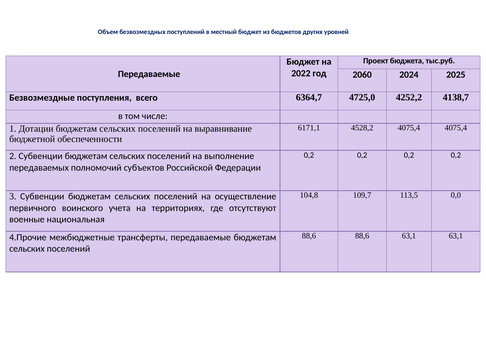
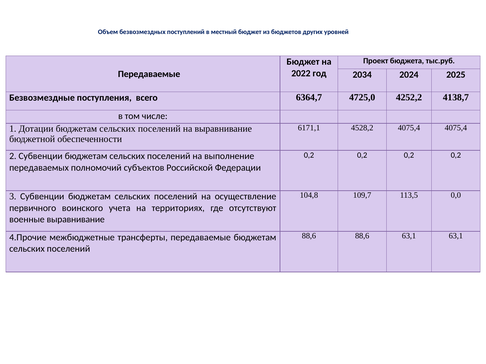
2060: 2060 -> 2034 (362, 75)
военные национальная: национальная -> выравнивание (76, 220)
